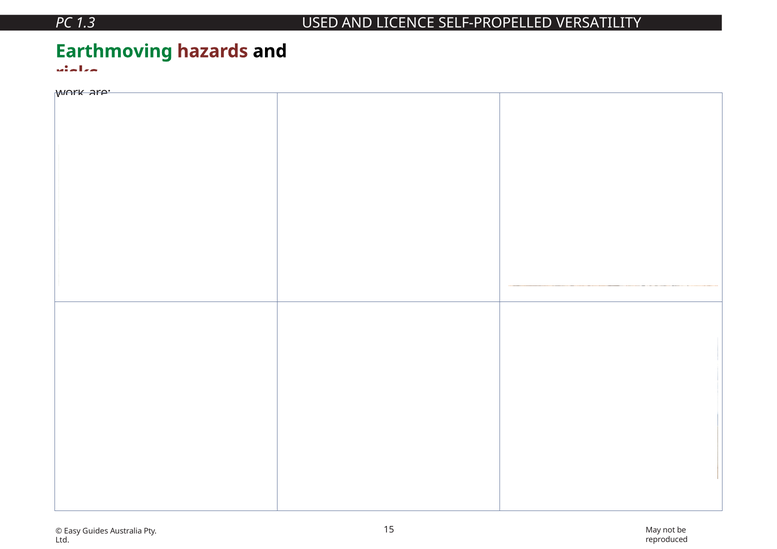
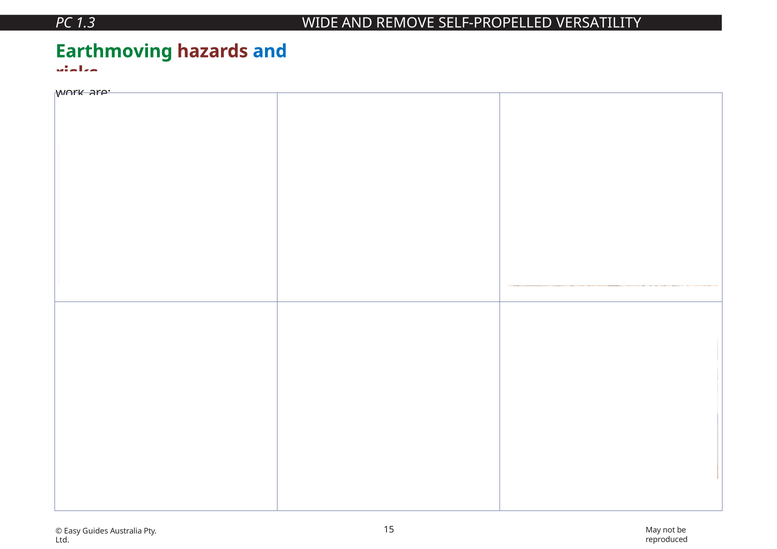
USED: USED -> WIDE (320, 23)
LICENCE: LICENCE -> REMOVE (405, 23)
and colour: black -> blue (270, 51)
